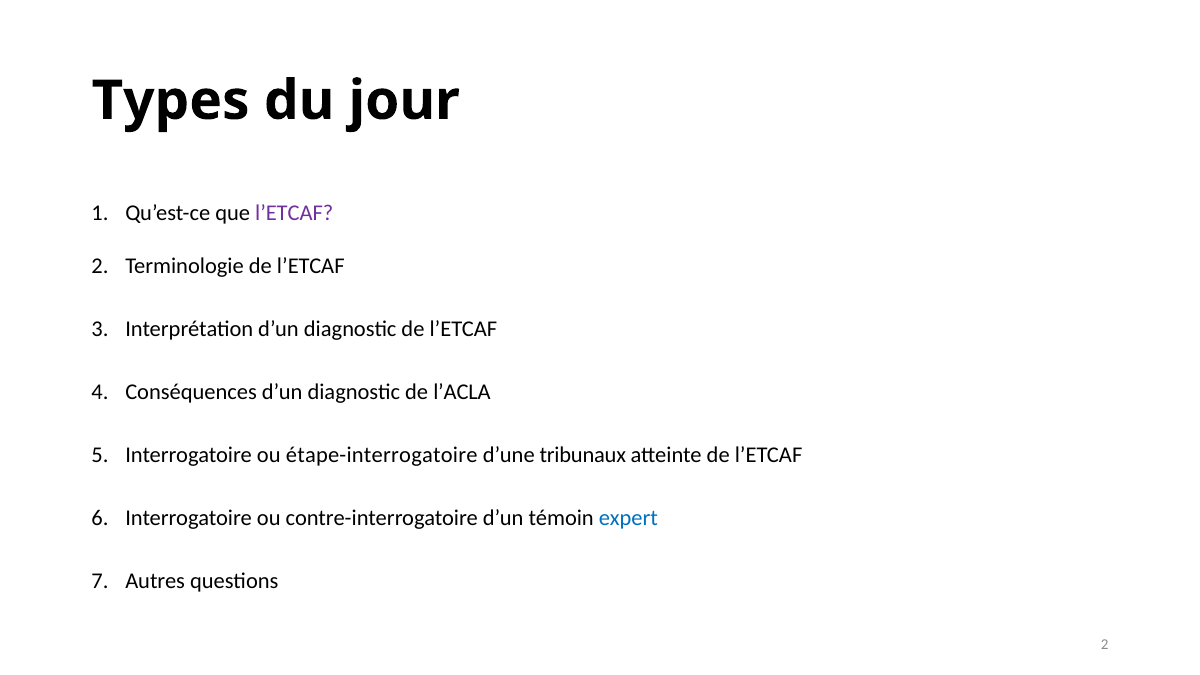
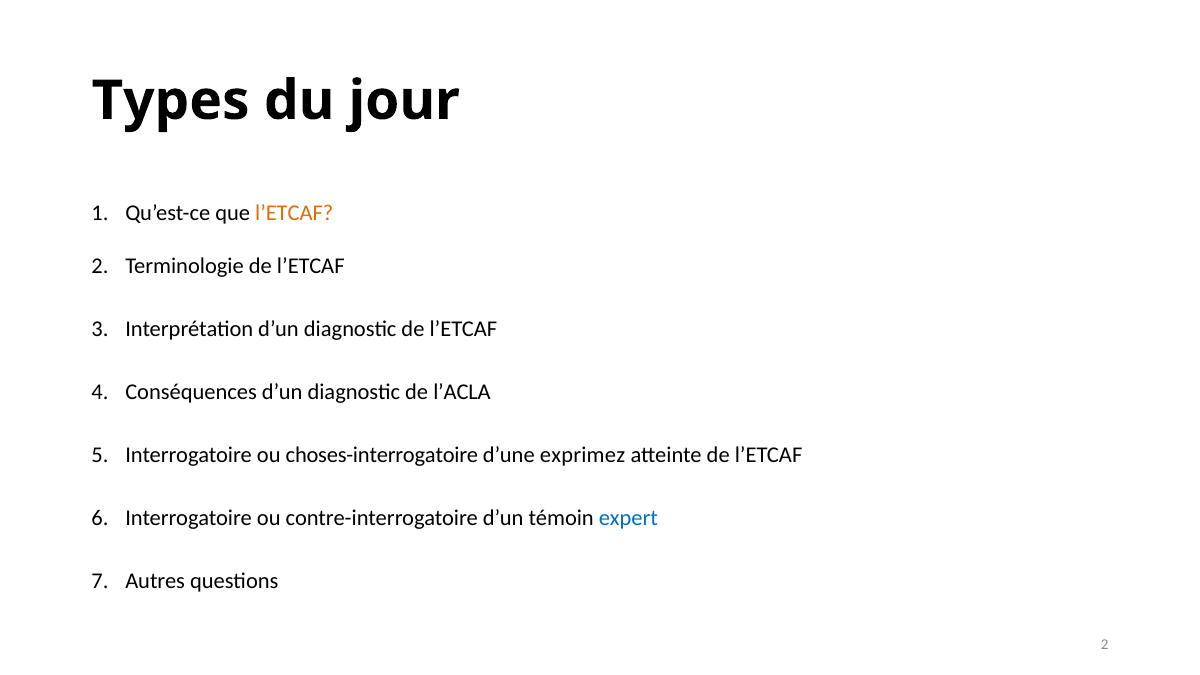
l’ETCAF colour: purple -> orange (294, 213)
étape-interrogatoire: étape-interrogatoire -> choses-interrogatoire (382, 455)
tribunaux: tribunaux -> exprimez (583, 455)
